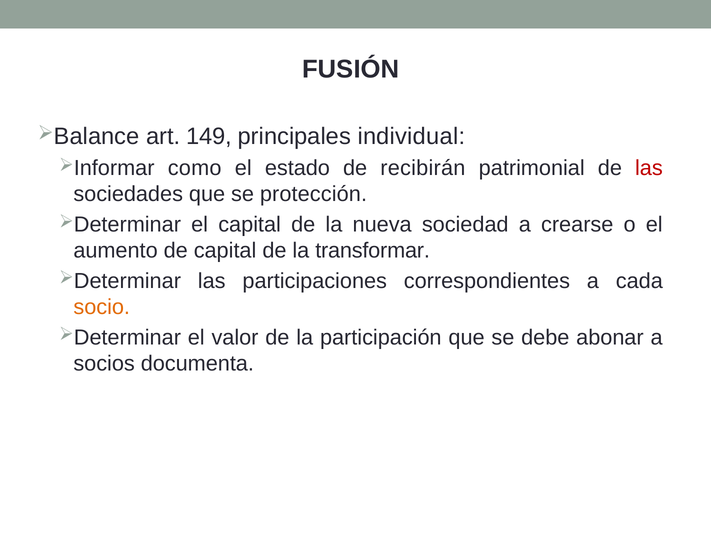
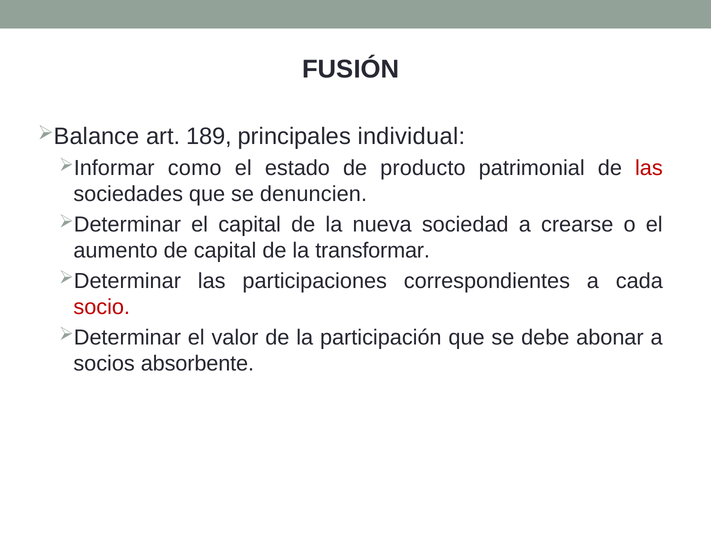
149: 149 -> 189 (209, 136)
recibirán: recibirán -> producto (423, 168)
protección: protección -> denuncien (313, 194)
socio colour: orange -> red (102, 307)
documenta: documenta -> absorbente (197, 363)
